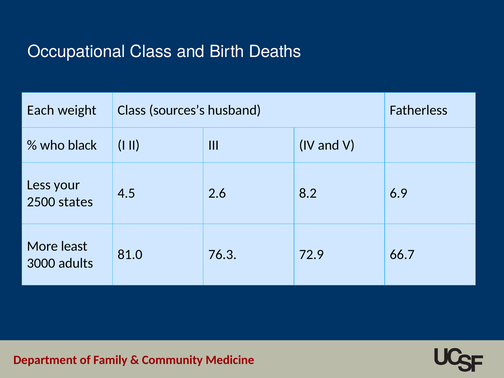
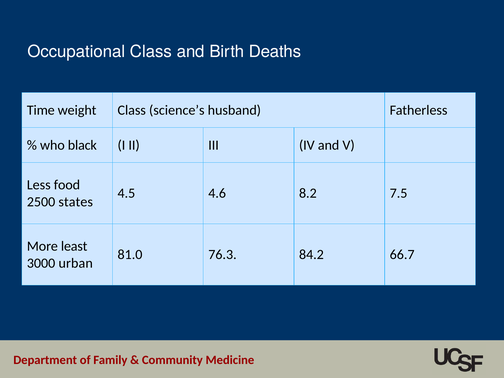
Each: Each -> Time (41, 110)
sources’s: sources’s -> science’s (177, 110)
your: your -> food (67, 185)
2.6: 2.6 -> 4.6 (217, 193)
6.9: 6.9 -> 7.5 (399, 193)
72.9: 72.9 -> 84.2 (311, 255)
adults: adults -> urban (76, 263)
